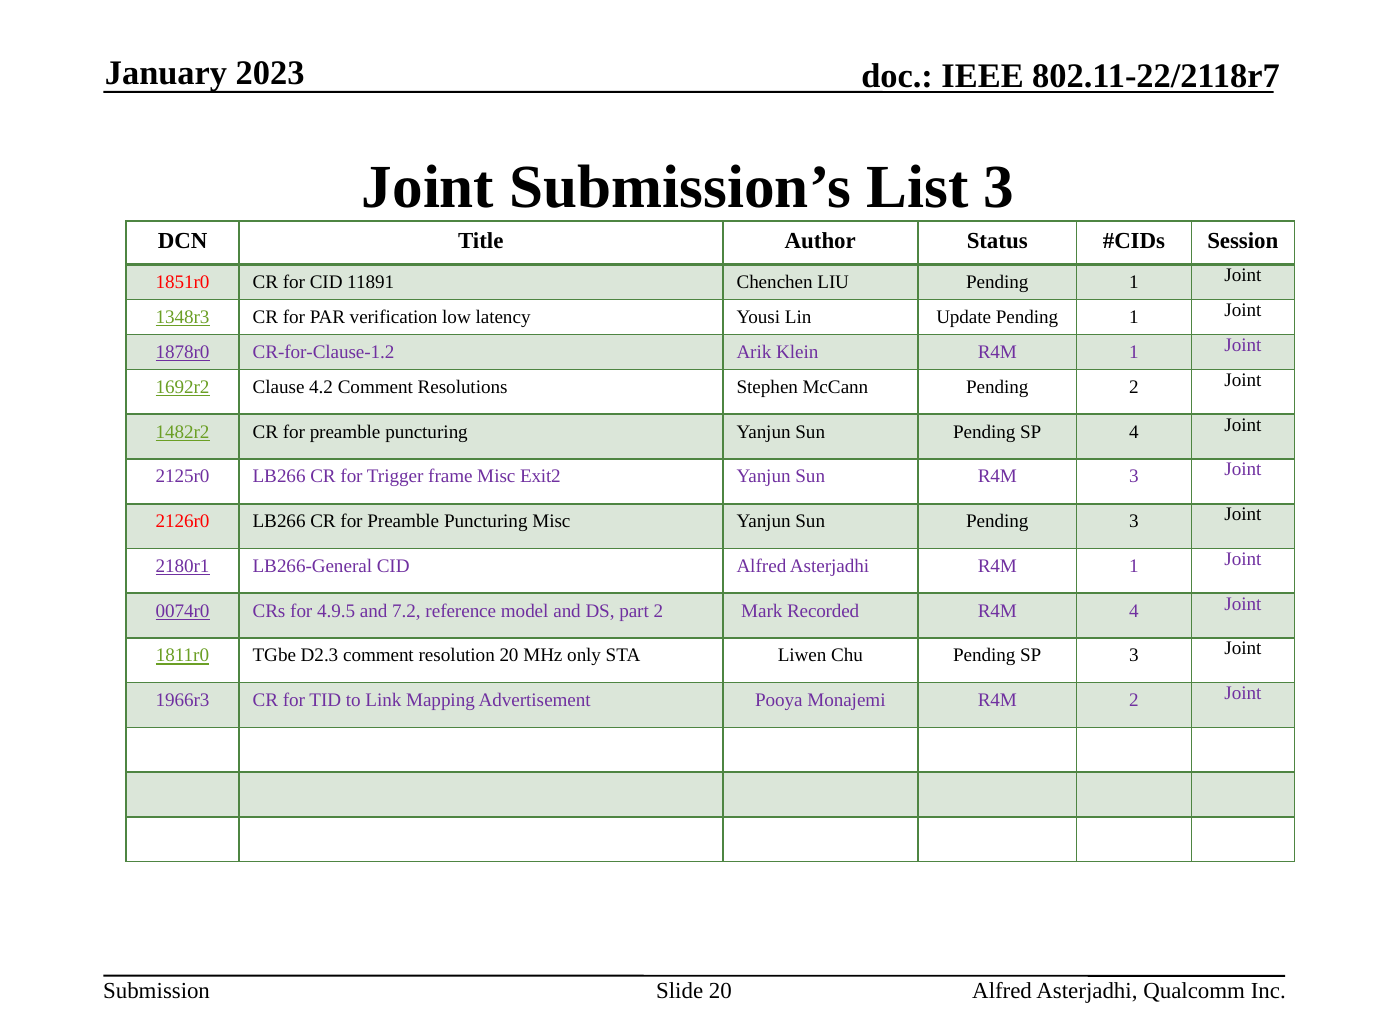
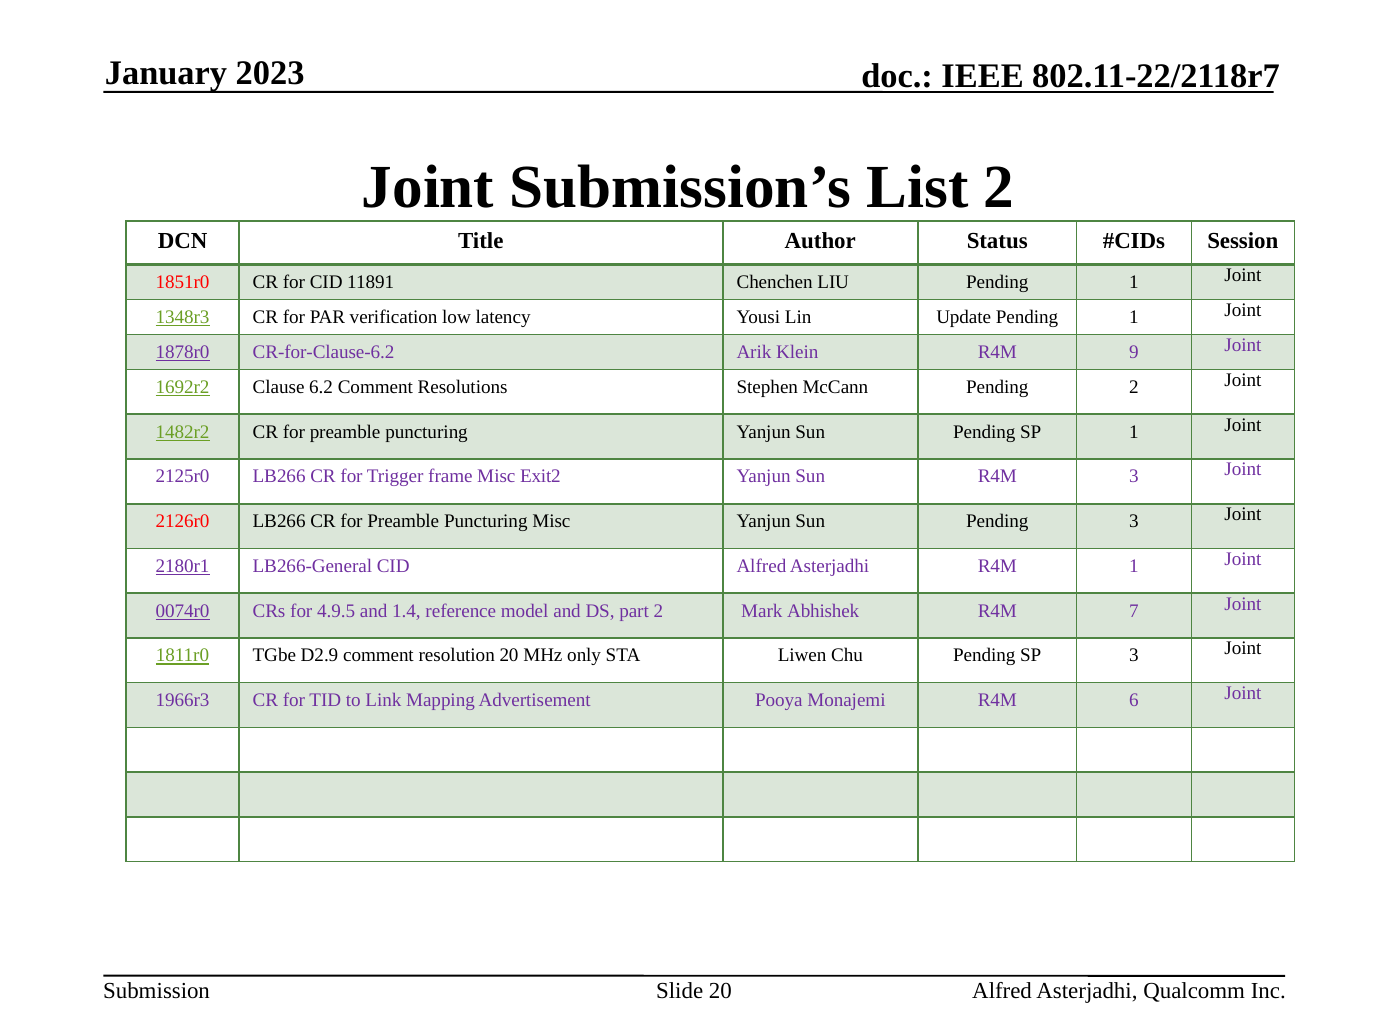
List 3: 3 -> 2 (999, 188)
CR-for-Clause-1.2: CR-for-Clause-1.2 -> CR-for-Clause-6.2 (324, 352)
Klein R4M 1: 1 -> 9 (1134, 352)
4.2: 4.2 -> 6.2 (321, 387)
SP 4: 4 -> 1 (1134, 432)
7.2: 7.2 -> 1.4 (406, 611)
Recorded: Recorded -> Abhishek (823, 611)
R4M 4: 4 -> 7 (1134, 611)
D2.3: D2.3 -> D2.9 (320, 655)
R4M 2: 2 -> 6 (1134, 700)
